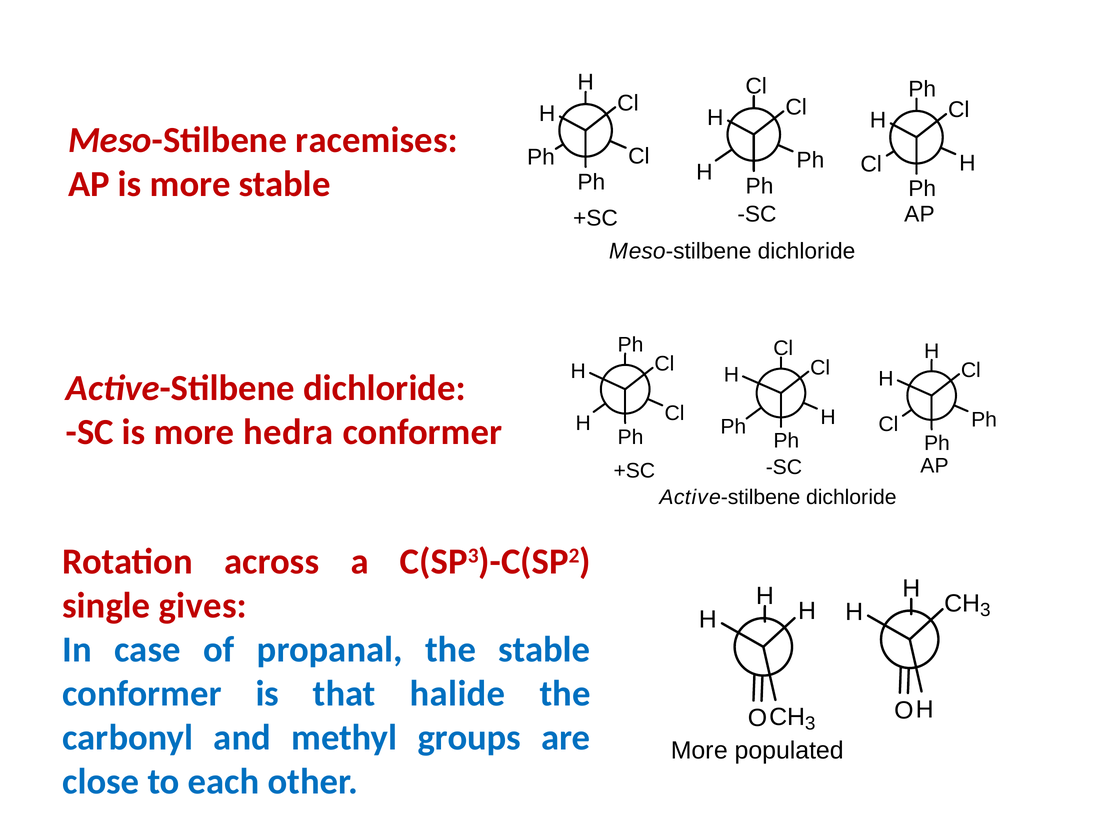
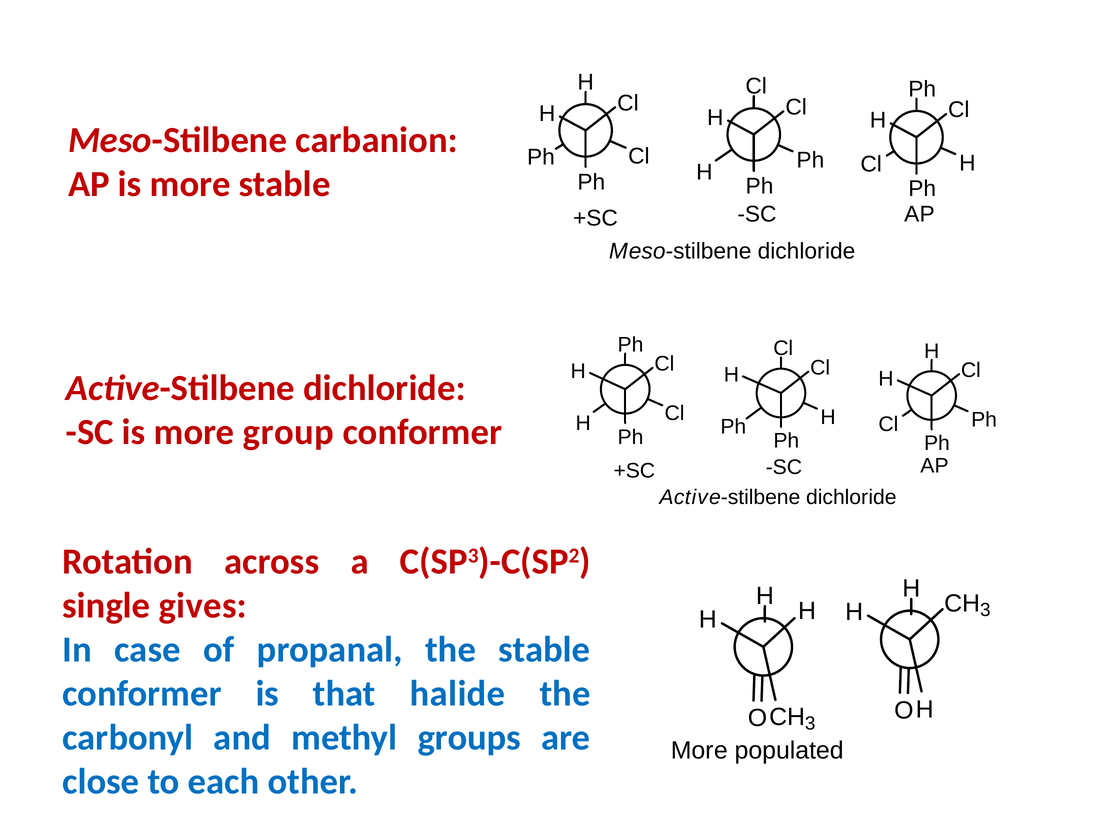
racemises: racemises -> carbanion (377, 140)
hedra: hedra -> group (288, 432)
